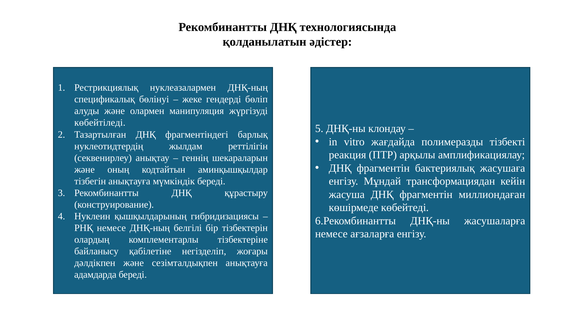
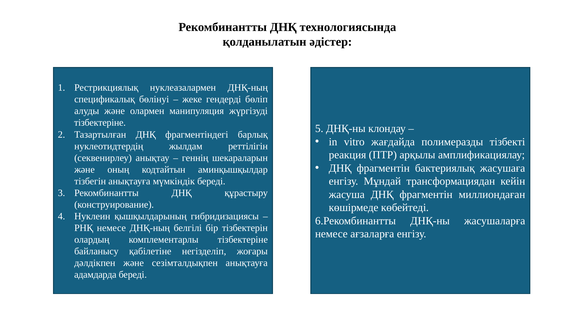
көбейтіледі: көбейтіледі -> тізбектеріне (100, 123)
